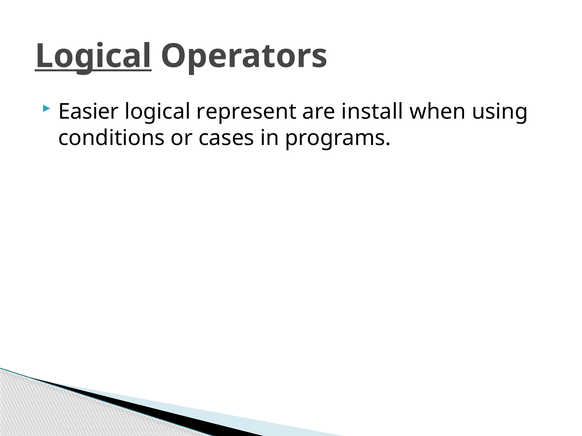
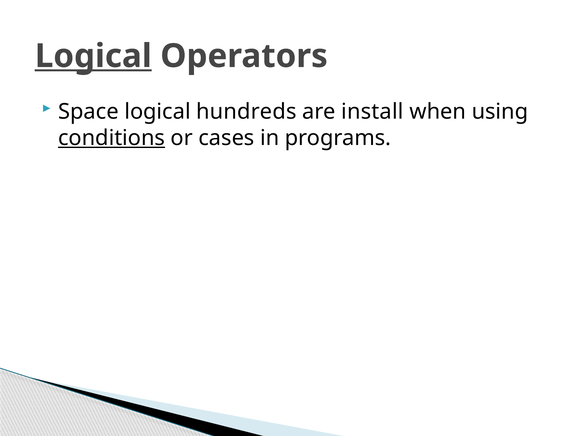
Easier: Easier -> Space (88, 112)
represent: represent -> hundreds (246, 112)
conditions underline: none -> present (112, 138)
